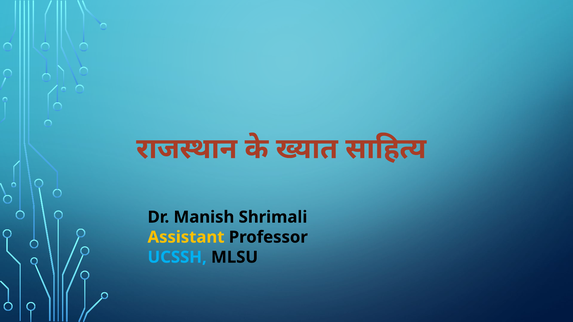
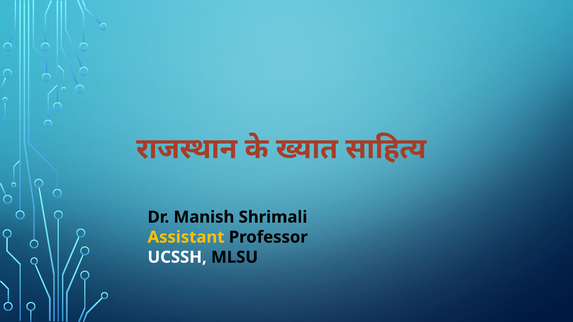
UCSSH colour: light blue -> white (177, 257)
